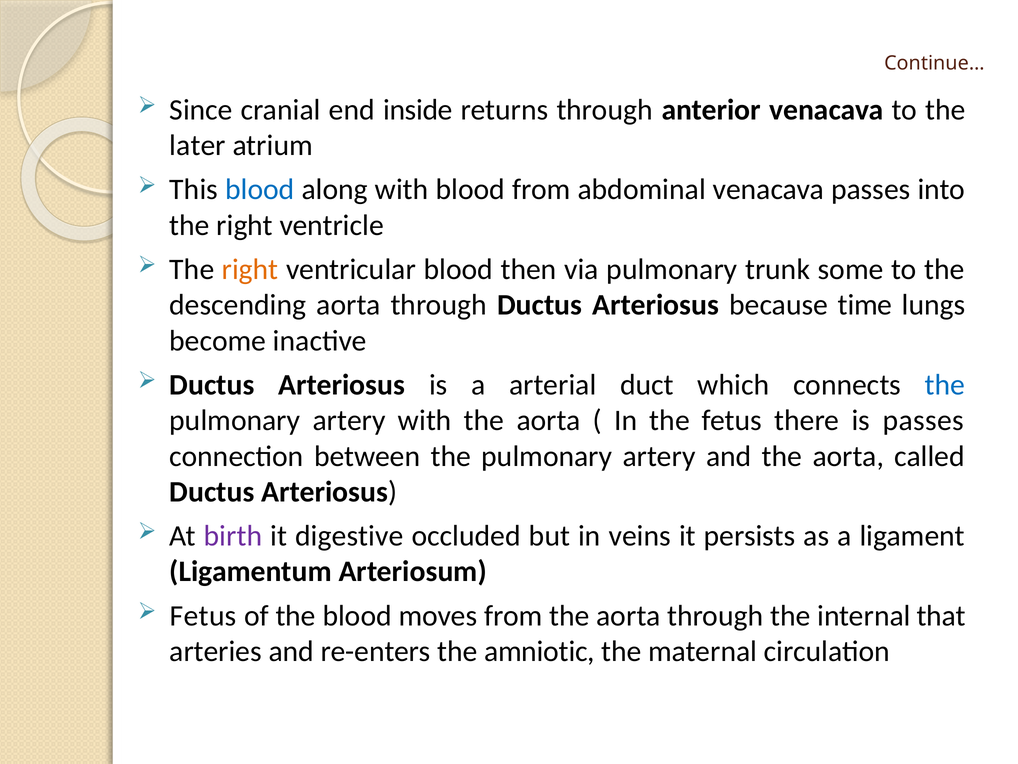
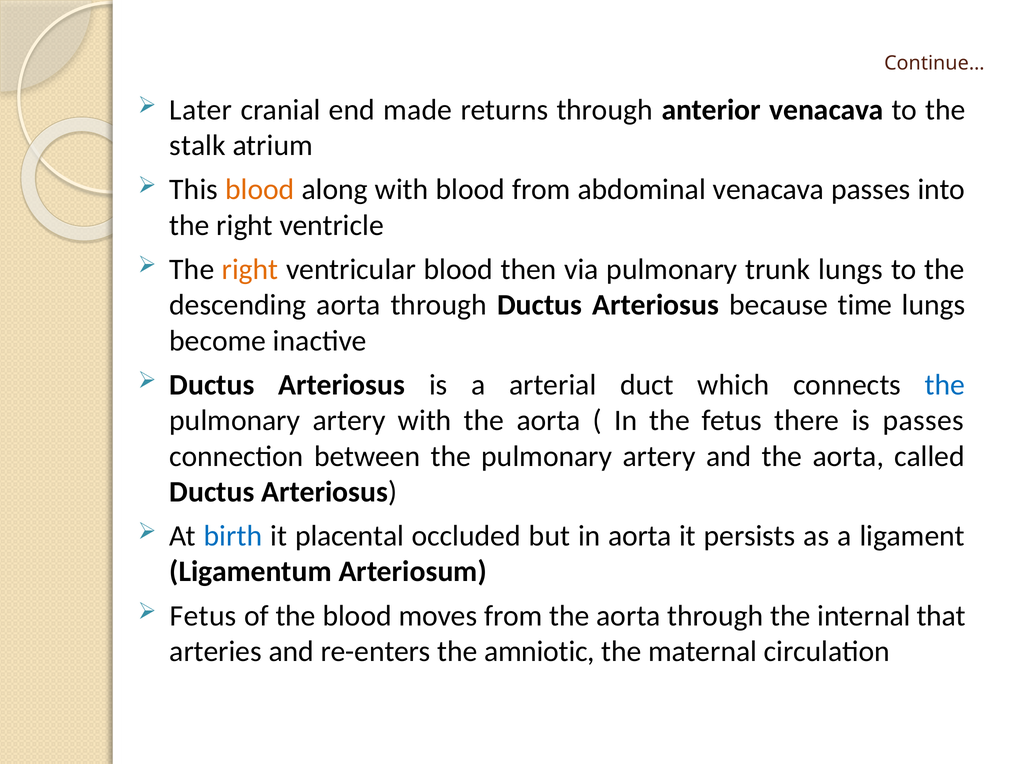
Since: Since -> Later (201, 110)
inside: inside -> made (418, 110)
later: later -> stalk (198, 145)
blood colour: blue -> orange (260, 190)
trunk some: some -> lungs (850, 269)
birth colour: purple -> blue (233, 536)
digestive: digestive -> placental (350, 536)
in veins: veins -> aorta (640, 536)
